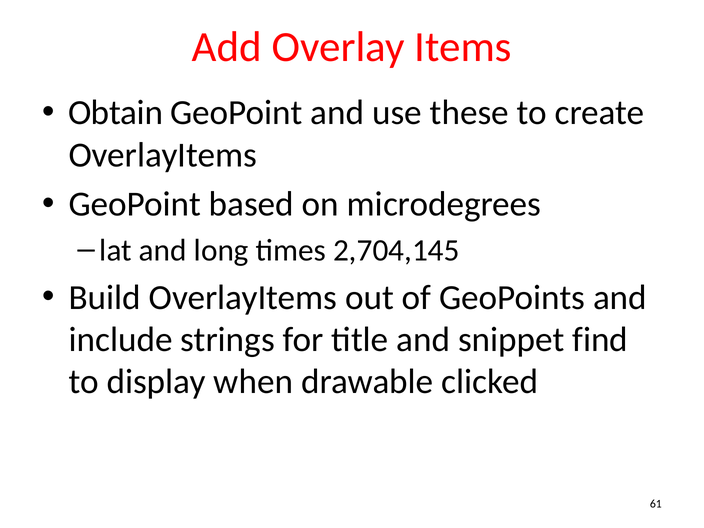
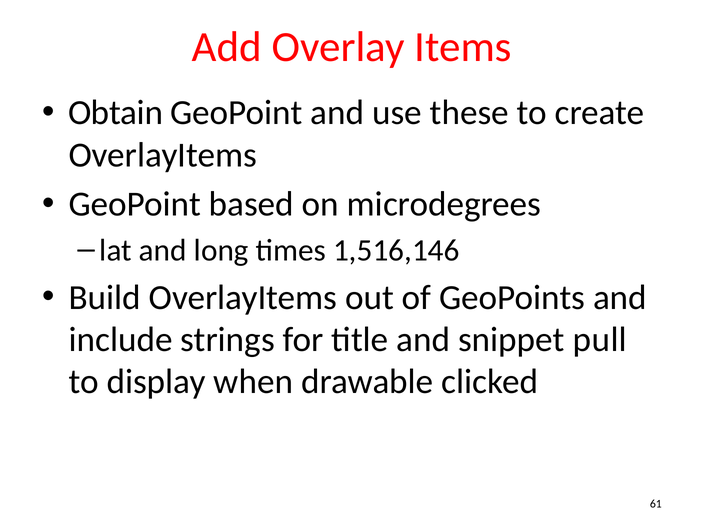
2,704,145: 2,704,145 -> 1,516,146 (396, 250)
find: find -> pull (600, 340)
